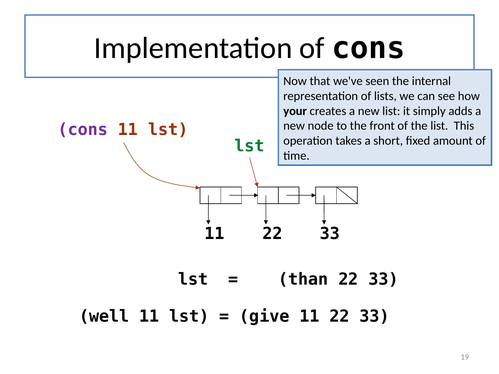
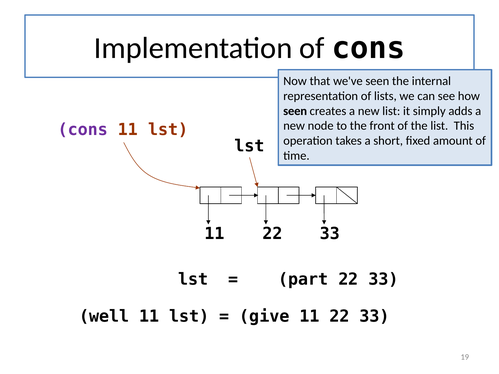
your: your -> seen (295, 111)
lst colour: green -> black (250, 146)
than: than -> part (303, 280)
